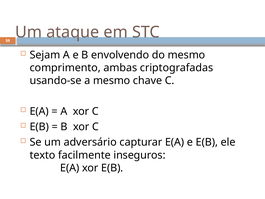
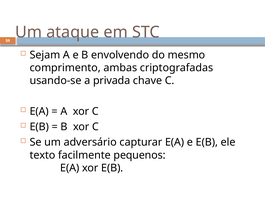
a mesmo: mesmo -> privada (112, 80)
inseguros: inseguros -> pequenos (140, 155)
